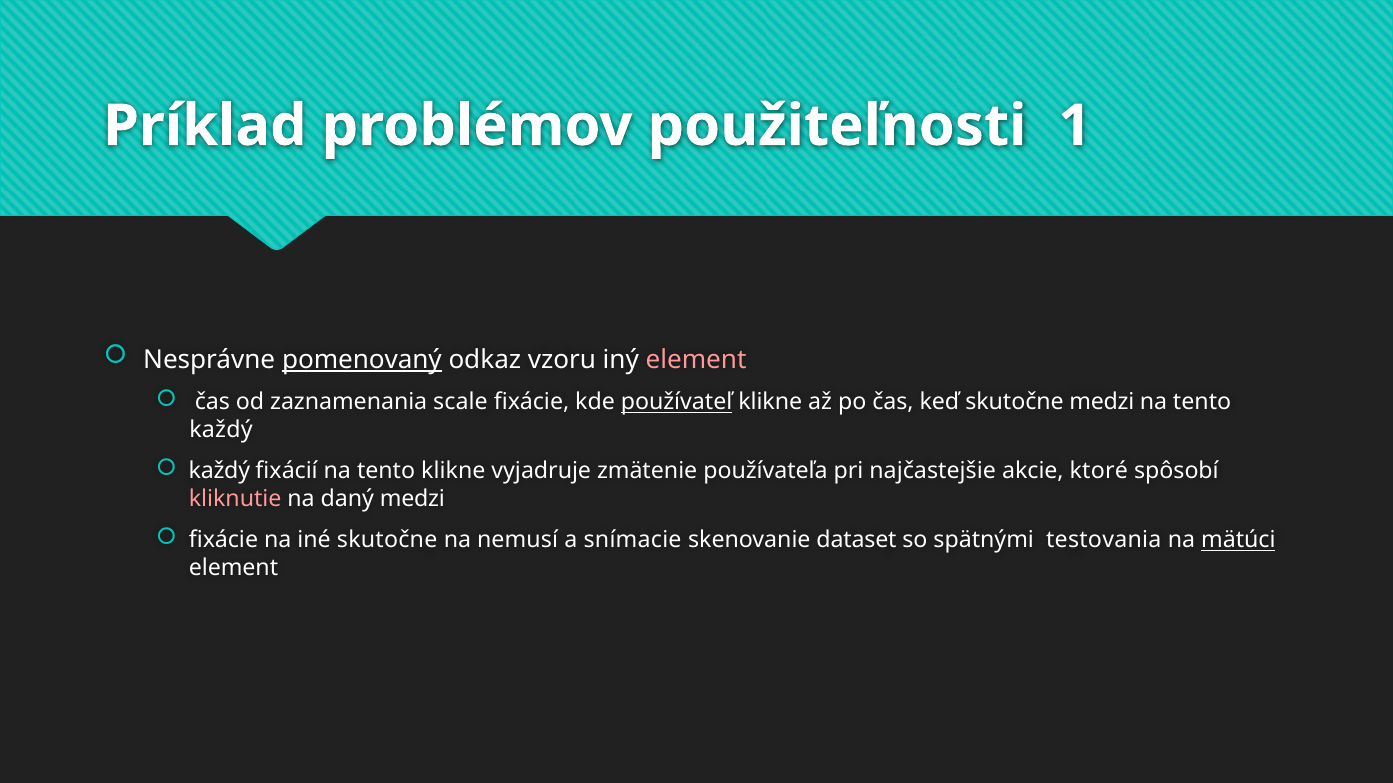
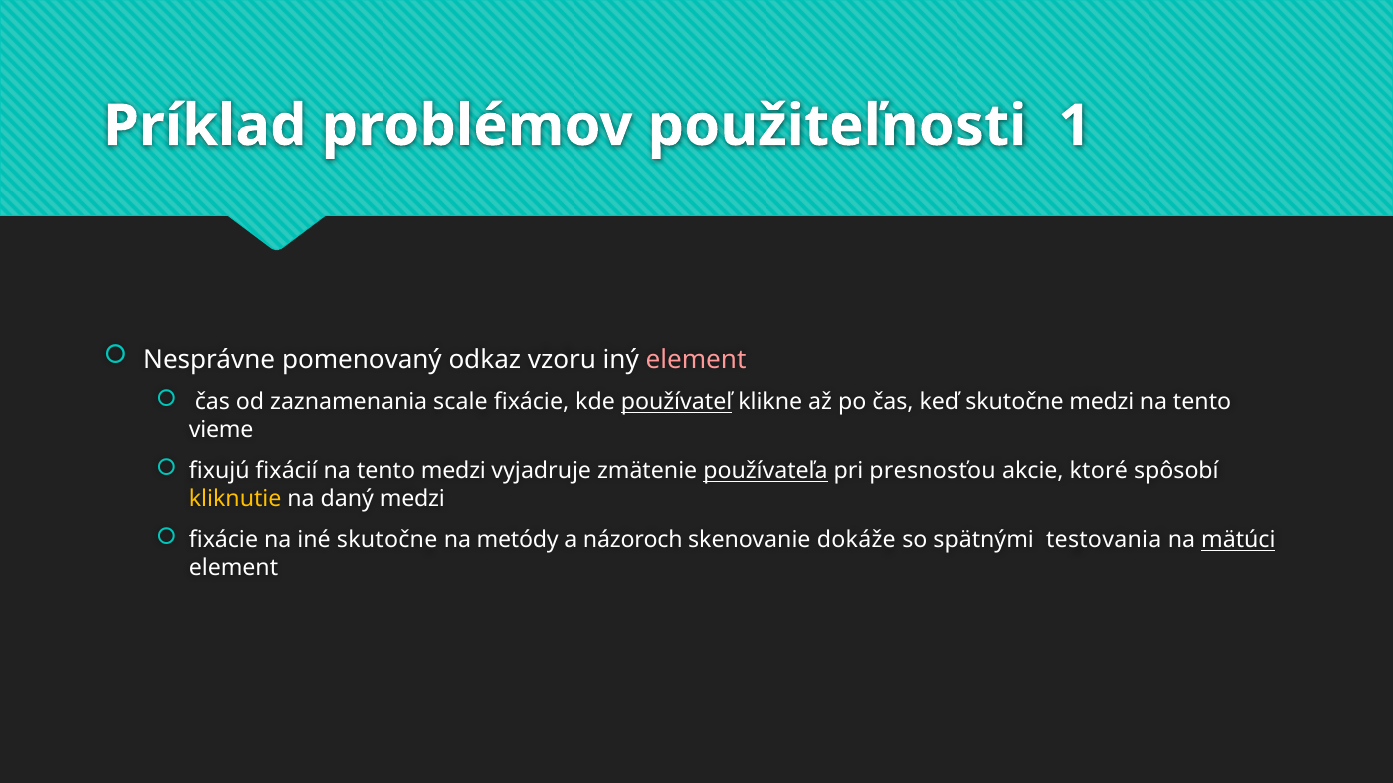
pomenovaný underline: present -> none (362, 360)
každý: každý -> vieme (221, 430)
každý: každý -> fixujú (219, 472)
tento klikne: klikne -> medzi (453, 472)
používateľa underline: none -> present (765, 472)
najčastejšie: najčastejšie -> presnosťou (933, 472)
kliknutie colour: pink -> yellow (235, 499)
nemusí: nemusí -> metódy (518, 541)
snímacie: snímacie -> názoroch (633, 541)
dataset: dataset -> dokáže (856, 541)
